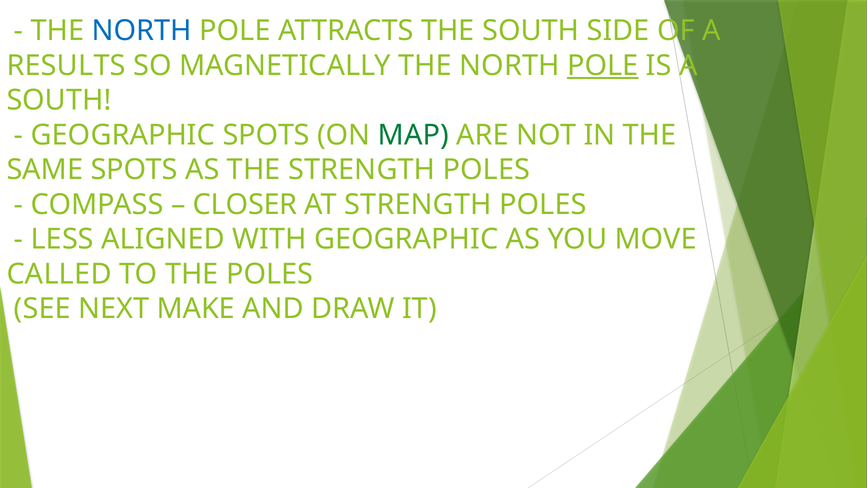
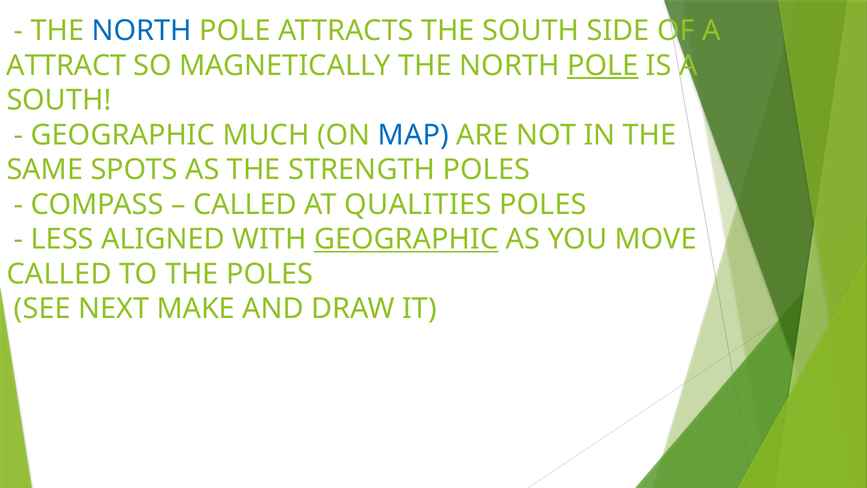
RESULTS: RESULTS -> ATTRACT (66, 65)
GEOGRAPHIC SPOTS: SPOTS -> MUCH (266, 135)
MAP colour: green -> blue (413, 135)
CLOSER: CLOSER -> CALLED (245, 204)
AT STRENGTH: STRENGTH -> QUALITIES (418, 204)
GEOGRAPHIC underline: none -> present (406, 239)
